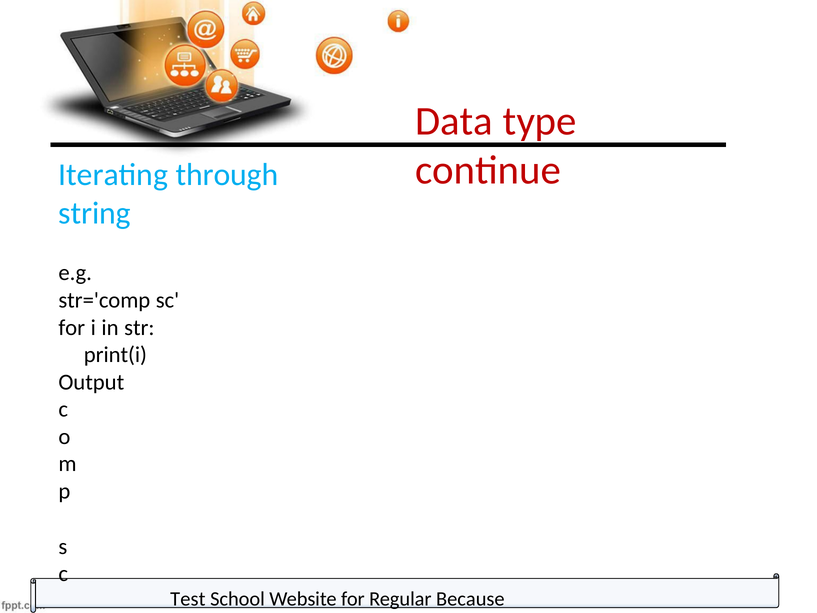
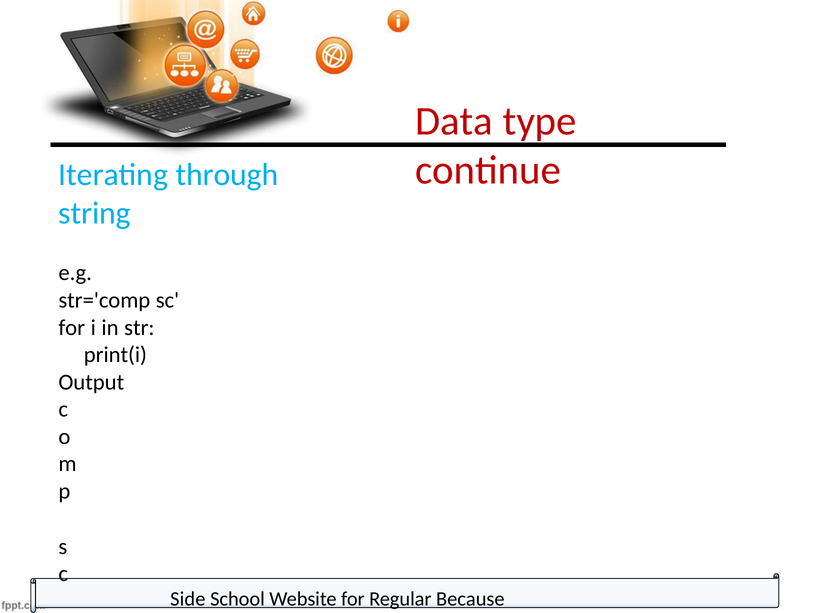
Test: Test -> Side (188, 599)
